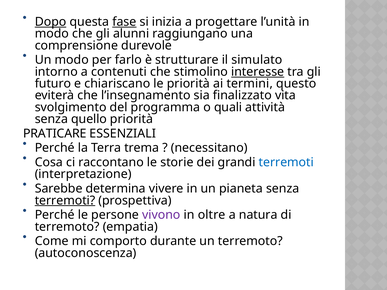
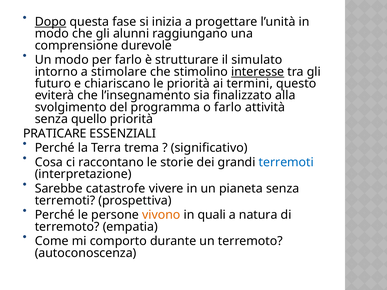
fase underline: present -> none (124, 22)
contenuti: contenuti -> stimolare (119, 72)
vita: vita -> alla (285, 95)
o quali: quali -> farlo (228, 107)
necessitano: necessitano -> significativo (209, 148)
determina: determina -> catastrofe (116, 189)
terremoti underline: present -> none (65, 201)
vivono colour: purple -> orange (161, 215)
oltre: oltre -> quali (212, 215)
